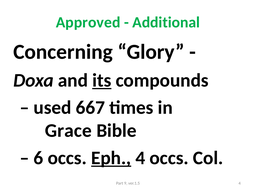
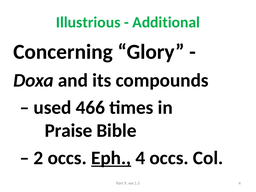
Approved: Approved -> Illustrious (88, 22)
its underline: present -> none (102, 80)
667: 667 -> 466 (90, 108)
Grace: Grace -> Praise (69, 131)
6: 6 -> 2 (38, 158)
